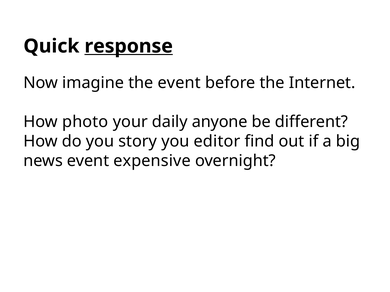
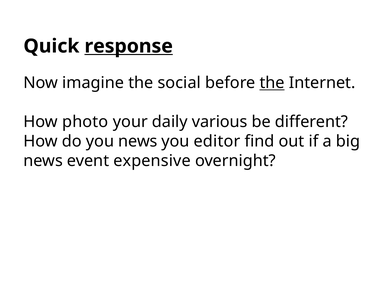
the event: event -> social (179, 83)
the underline: none -> present (272, 83)
anyone: anyone -> various (220, 122)
you story: story -> news (138, 142)
